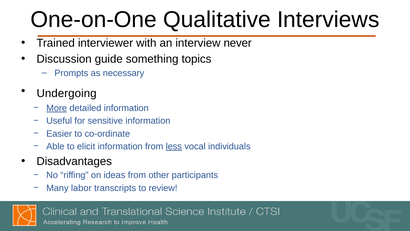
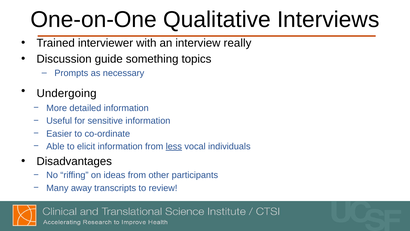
never: never -> really (238, 43)
More underline: present -> none (57, 108)
labor: labor -> away (81, 188)
